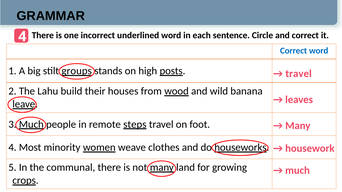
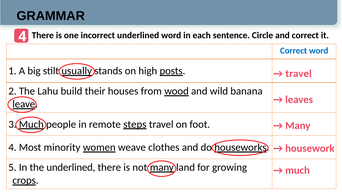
groups: groups -> usually (77, 71)
the communal: communal -> underlined (71, 168)
